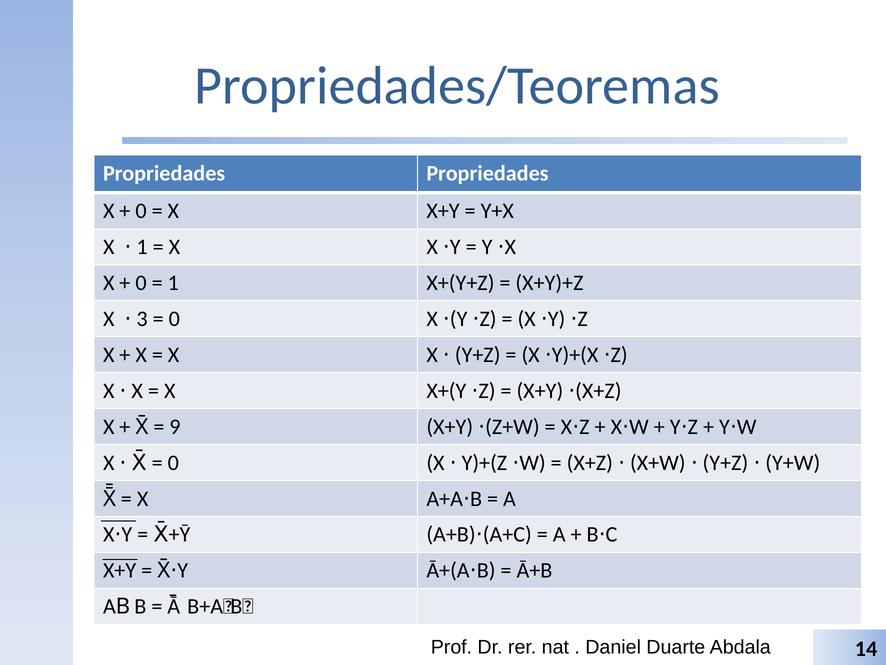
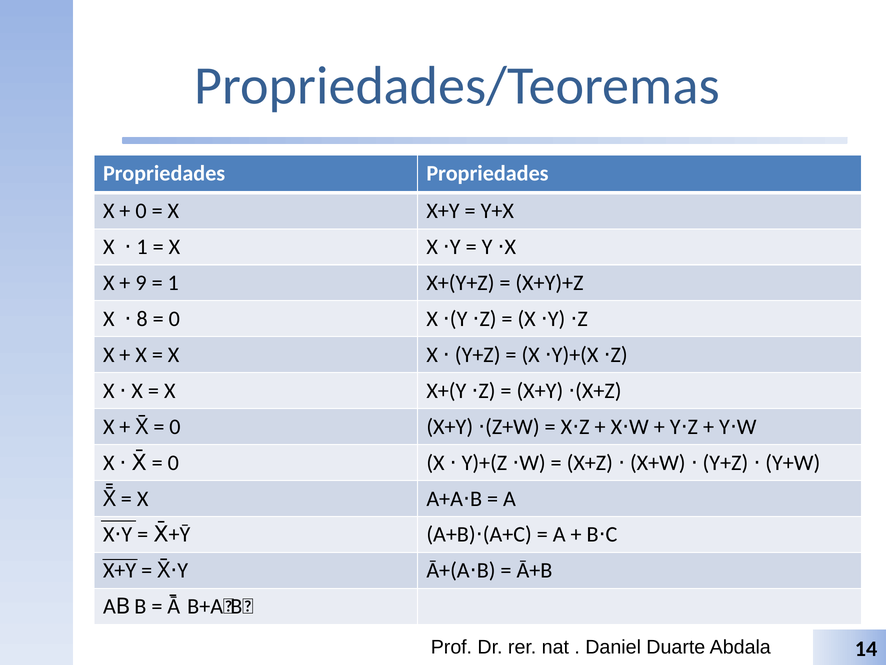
0: 0 -> 9 (141, 283)
3: 3 -> 8 (142, 319)
9: 9 -> 0 (175, 426)
